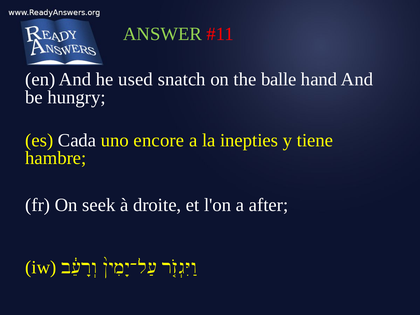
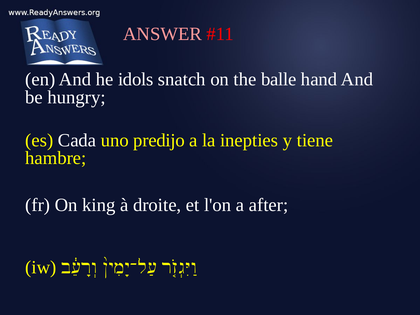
ANSWER colour: light green -> pink (163, 34)
used: used -> idols (136, 79)
encore: encore -> predijo (159, 140)
seek: seek -> king (99, 205)
